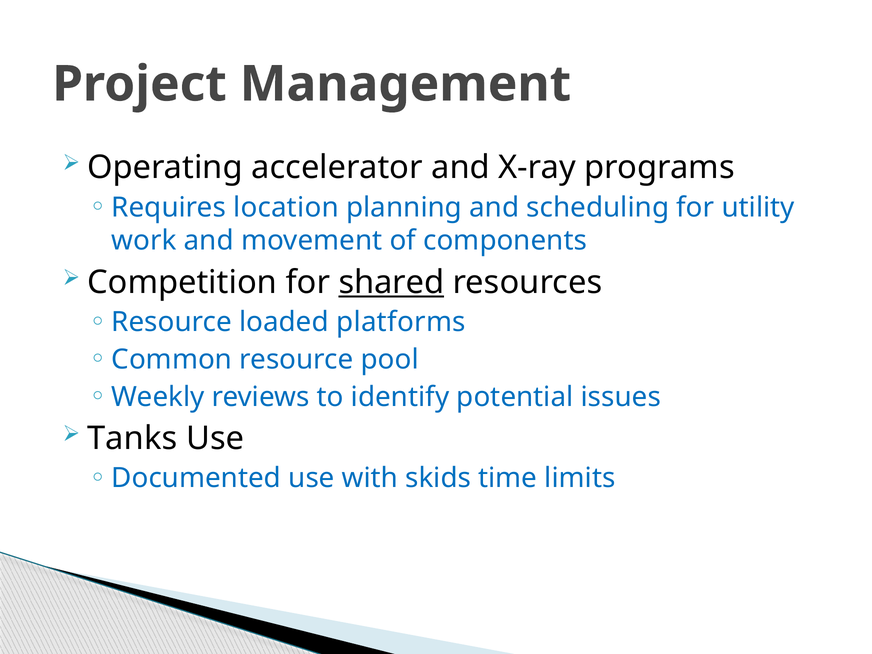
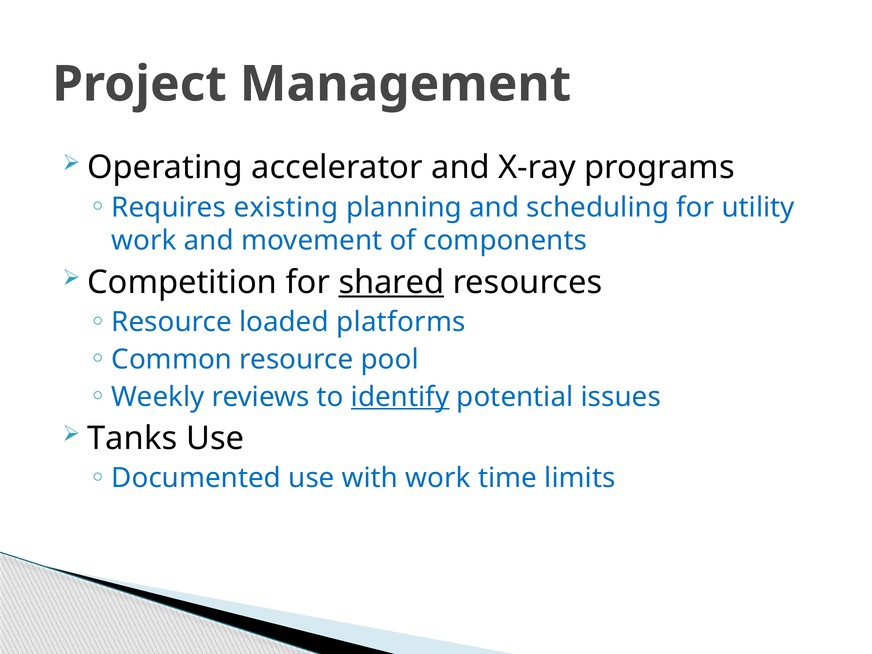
location: location -> existing (286, 207)
identify underline: none -> present (400, 397)
with skids: skids -> work (438, 478)
